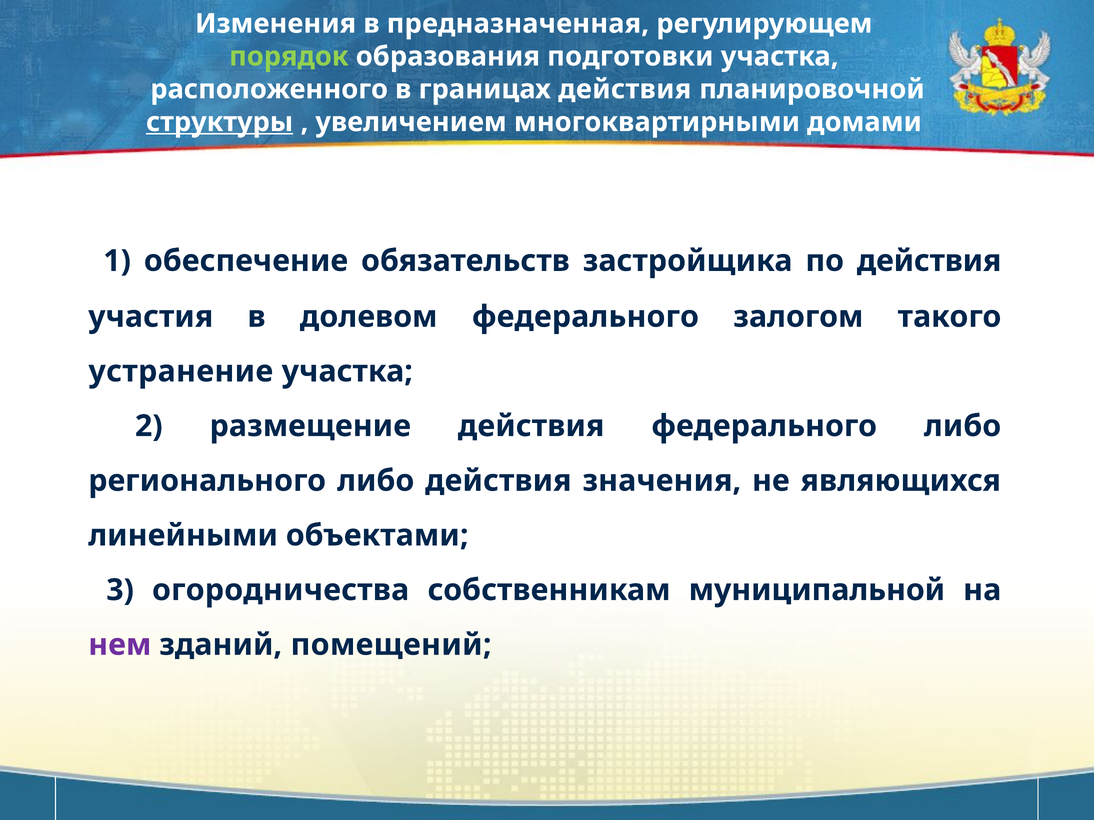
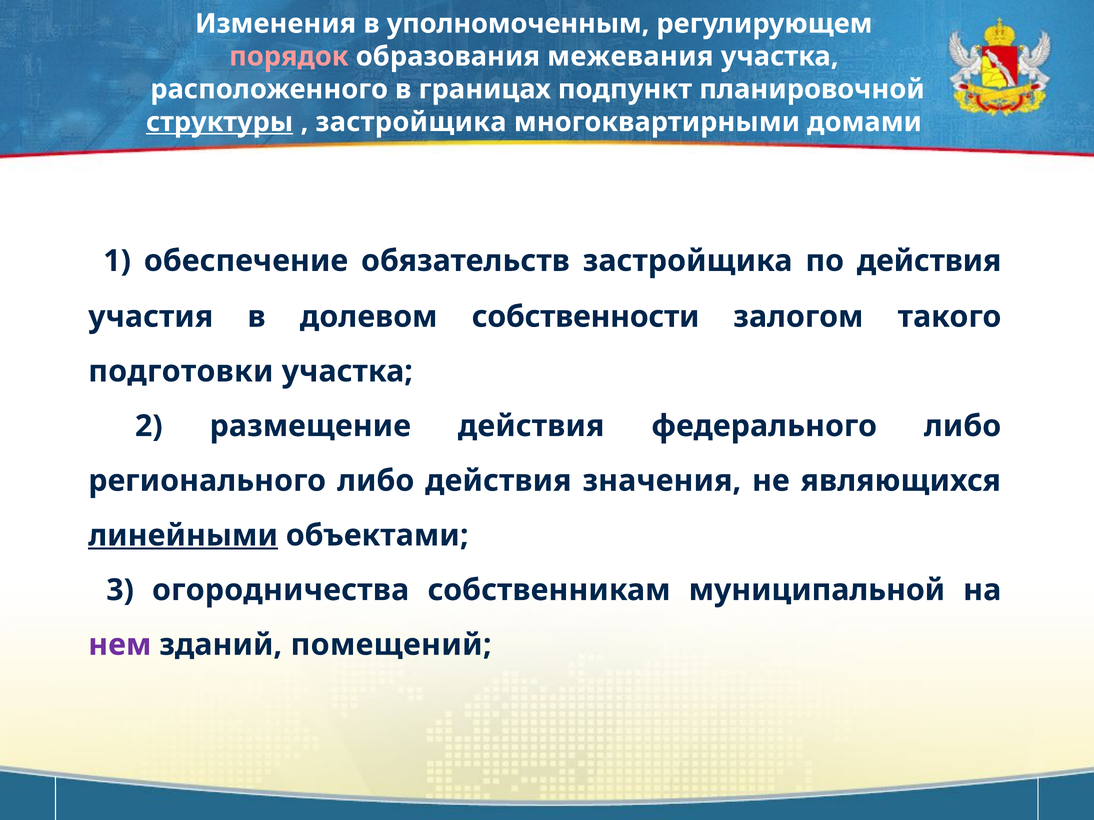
предназначенная: предназначенная -> уполномоченным (518, 24)
порядок colour: light green -> pink (289, 57)
подготовки: подготовки -> межевания (630, 57)
границах действия: действия -> подпункт (625, 89)
увеличением: увеличением -> застройщика (411, 122)
долевом федерального: федерального -> собственности (586, 317)
устранение: устранение -> подготовки (181, 372)
линейными underline: none -> present (183, 536)
